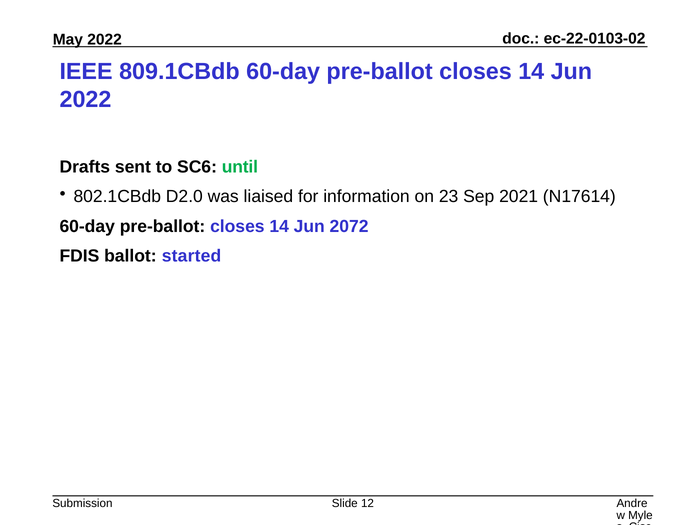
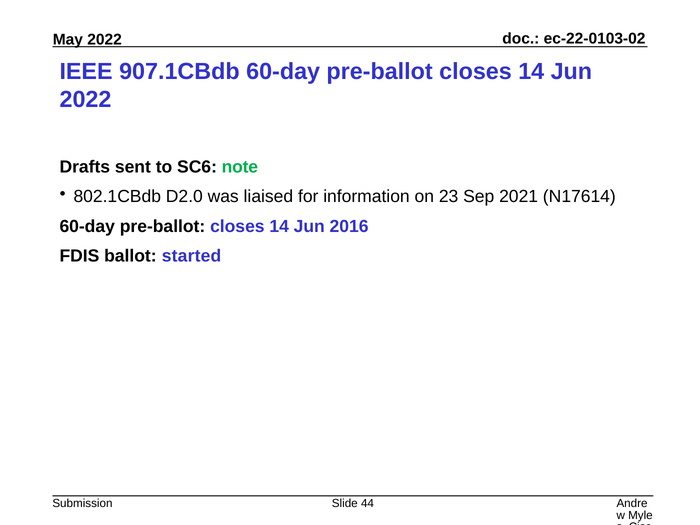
809.1CBdb: 809.1CBdb -> 907.1CBdb (179, 72)
until: until -> note (240, 167)
2072: 2072 -> 2016 (349, 226)
12: 12 -> 44 (367, 504)
